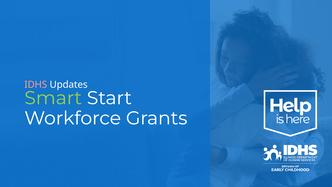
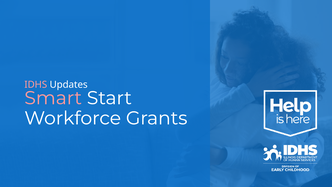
Smart colour: light green -> pink (53, 98)
